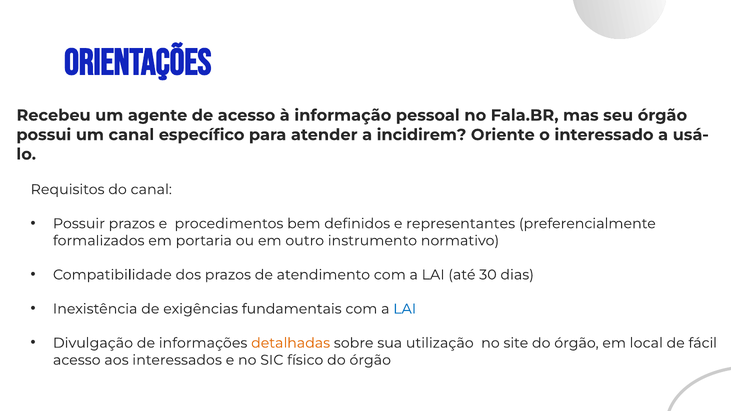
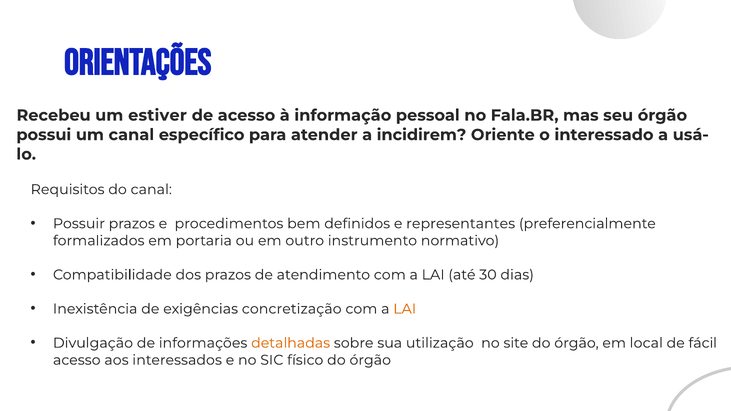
agente: agente -> estiver (157, 115)
fundamentais: fundamentais -> concretização (292, 309)
LAI colour: blue -> orange (405, 309)
